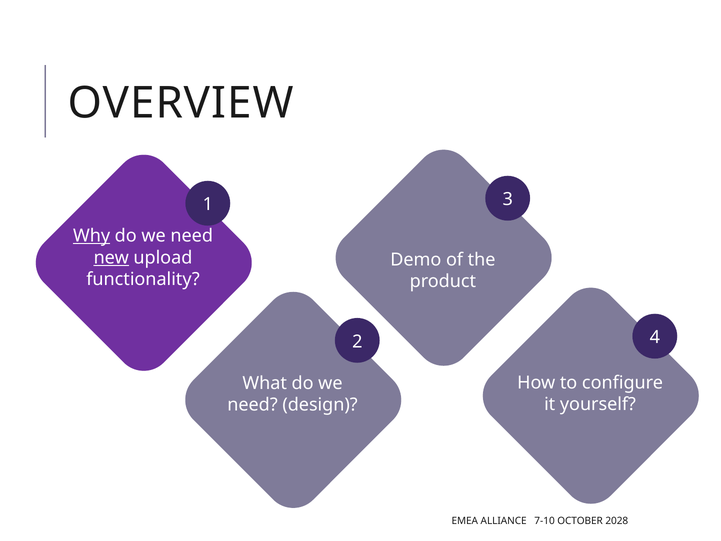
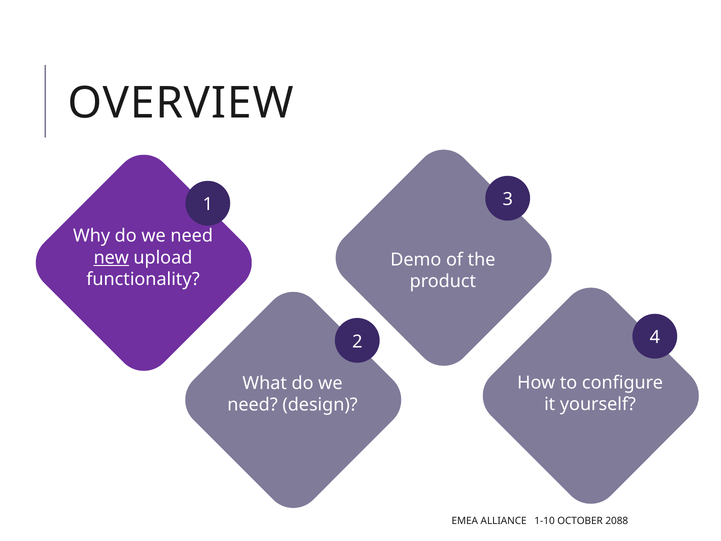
Why underline: present -> none (92, 236)
7-10: 7-10 -> 1-10 (545, 521)
2028: 2028 -> 2088 (617, 521)
